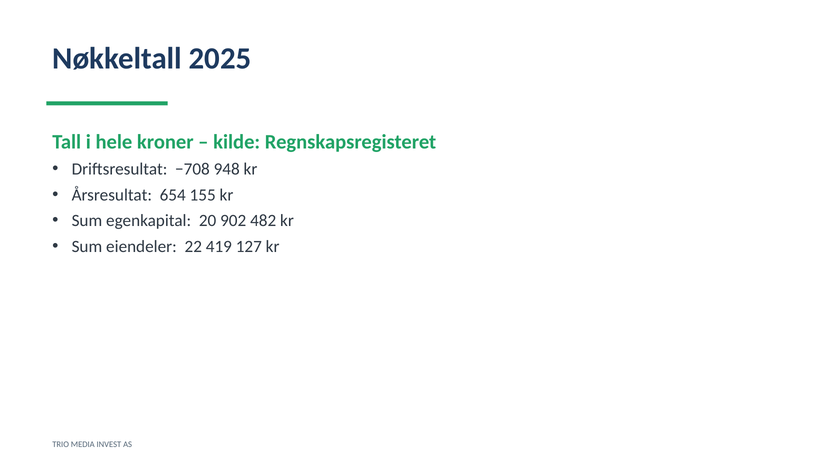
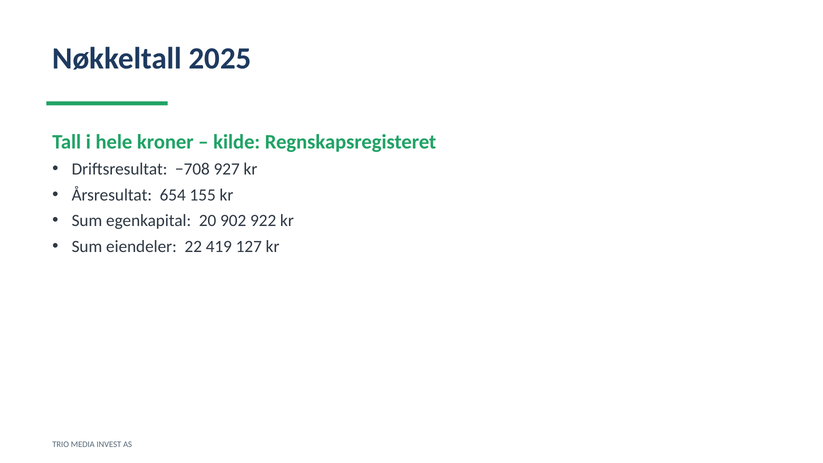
948: 948 -> 927 (227, 169)
482: 482 -> 922 (263, 221)
